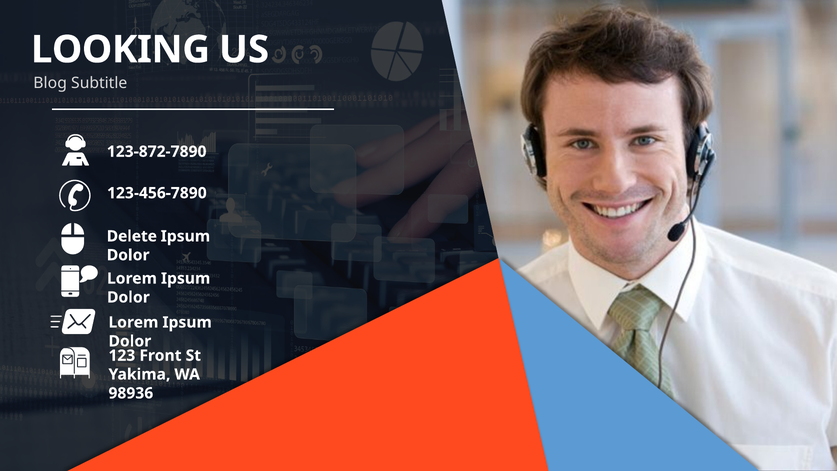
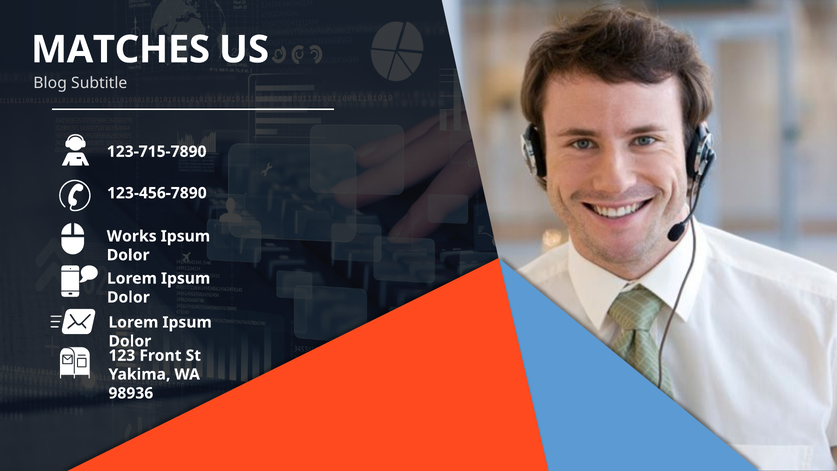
LOOKING: LOOKING -> MATCHES (120, 50)
123-872-7890: 123-872-7890 -> 123-715-7890 (157, 152)
Delete: Delete -> Works (132, 236)
